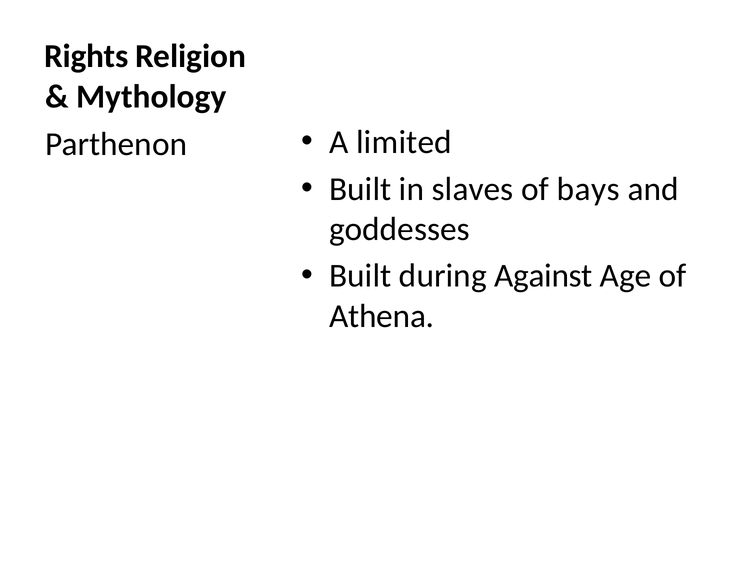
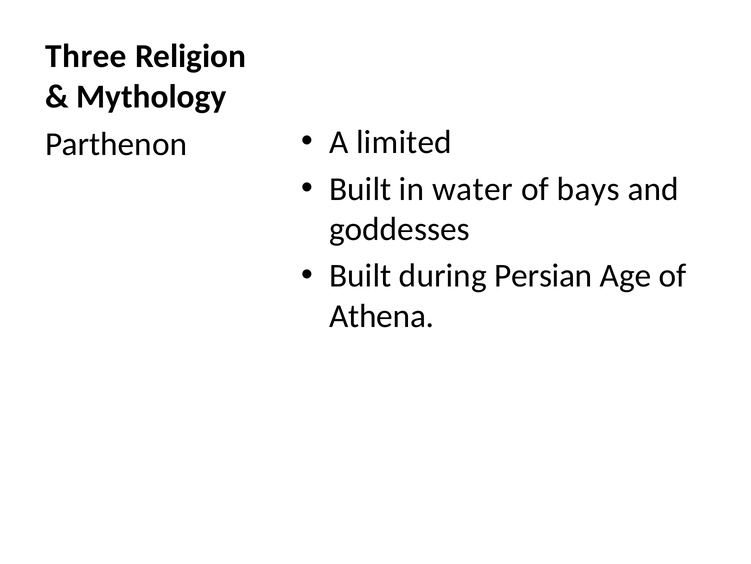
Rights: Rights -> Three (86, 56)
slaves: slaves -> water (473, 189)
Against: Against -> Persian (543, 276)
